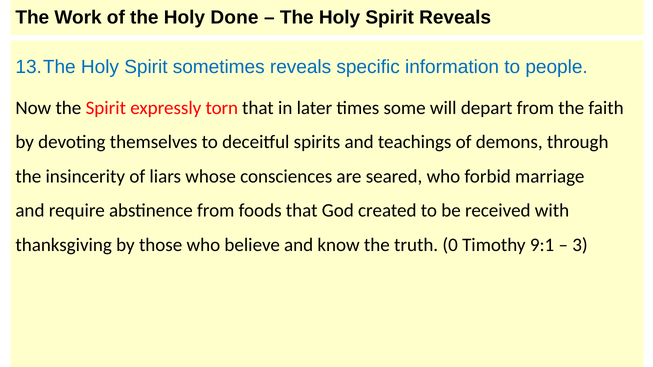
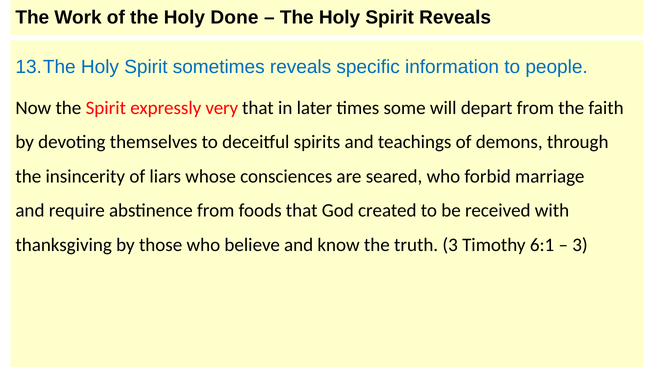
torn: torn -> very (222, 108)
truth 0: 0 -> 3 (450, 245)
9:1: 9:1 -> 6:1 (542, 245)
